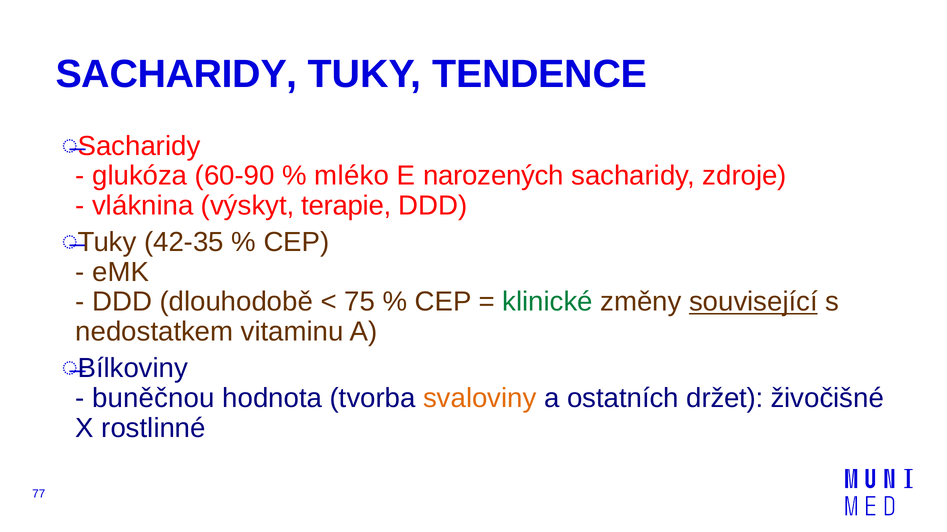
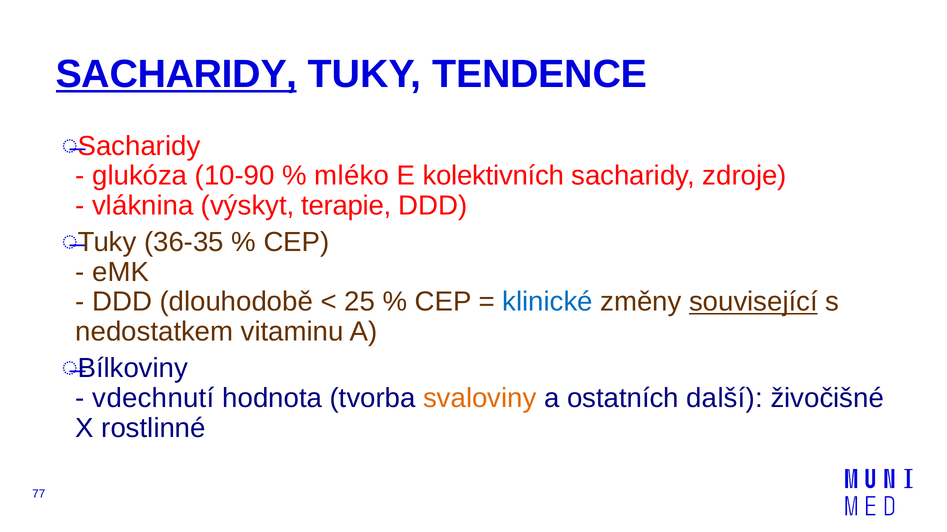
SACHARIDY underline: none -> present (176, 74)
60-90: 60-90 -> 10-90 (235, 176)
narozených: narozených -> kolektivních (493, 176)
42-35: 42-35 -> 36-35 (184, 243)
75: 75 -> 25 (360, 302)
klinické colour: green -> blue (548, 302)
buněčnou: buněčnou -> vdechnutí (153, 399)
držet: držet -> další (725, 399)
